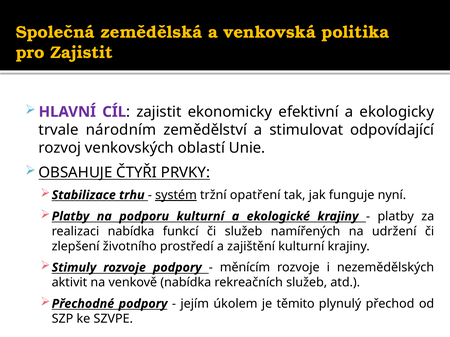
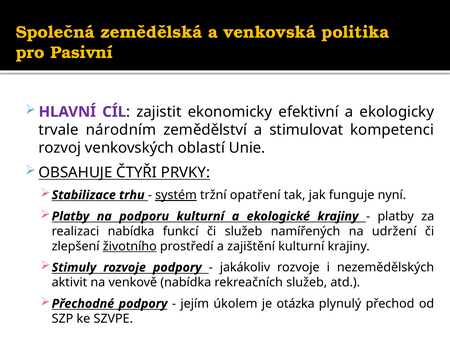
pro Zajistit: Zajistit -> Pasivní (82, 53)
odpovídající: odpovídající -> kompetenci (392, 130)
životního underline: none -> present (130, 247)
měnícím: měnícím -> jakákoliv (245, 268)
těmito: těmito -> otázka (296, 304)
